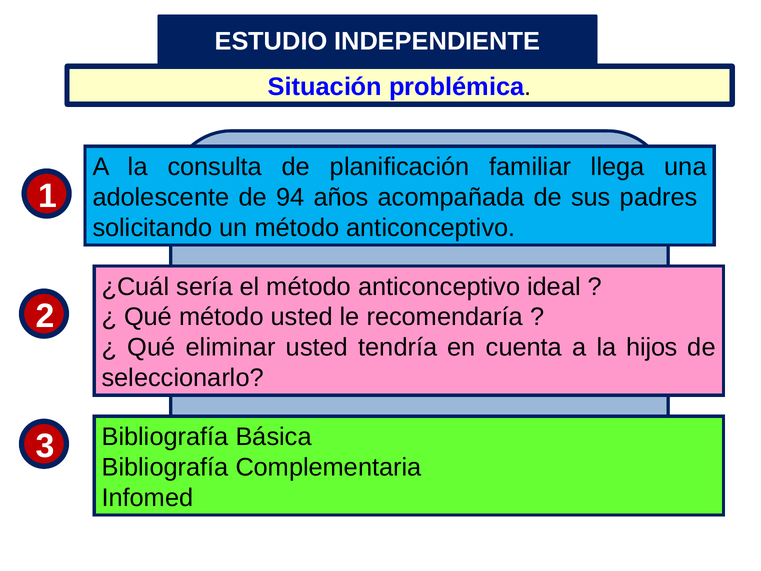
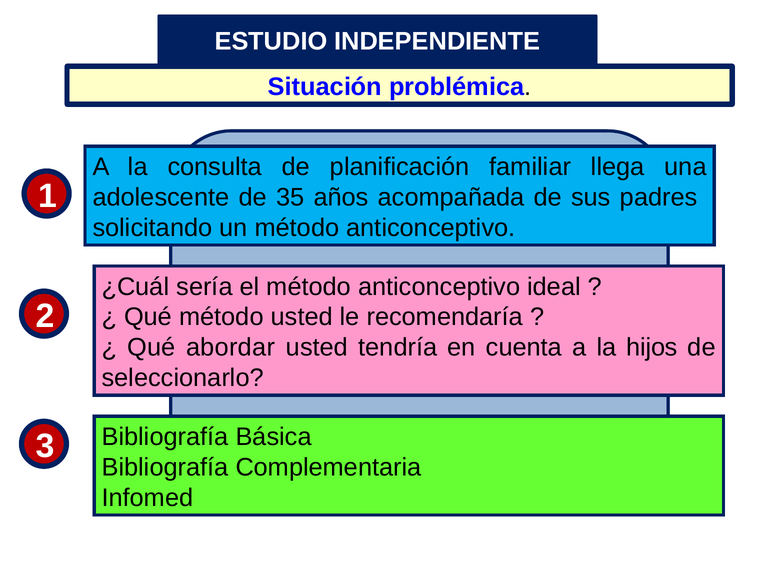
94: 94 -> 35 (290, 197)
eliminar: eliminar -> abordar (230, 347)
